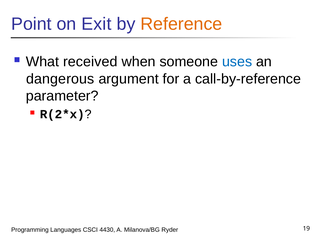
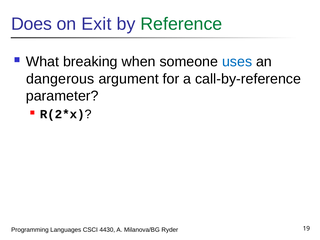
Point: Point -> Does (32, 24)
Reference colour: orange -> green (181, 24)
received: received -> breaking (90, 62)
